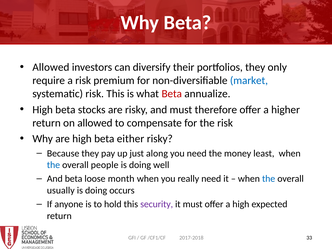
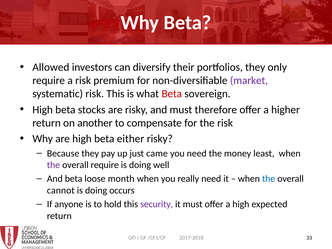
market colour: blue -> purple (249, 80)
annualize: annualize -> sovereign (207, 94)
on allowed: allowed -> another (95, 123)
along: along -> came (157, 153)
the colour: blue -> purple (53, 165)
overall people: people -> require (105, 165)
usually: usually -> cannot (61, 190)
